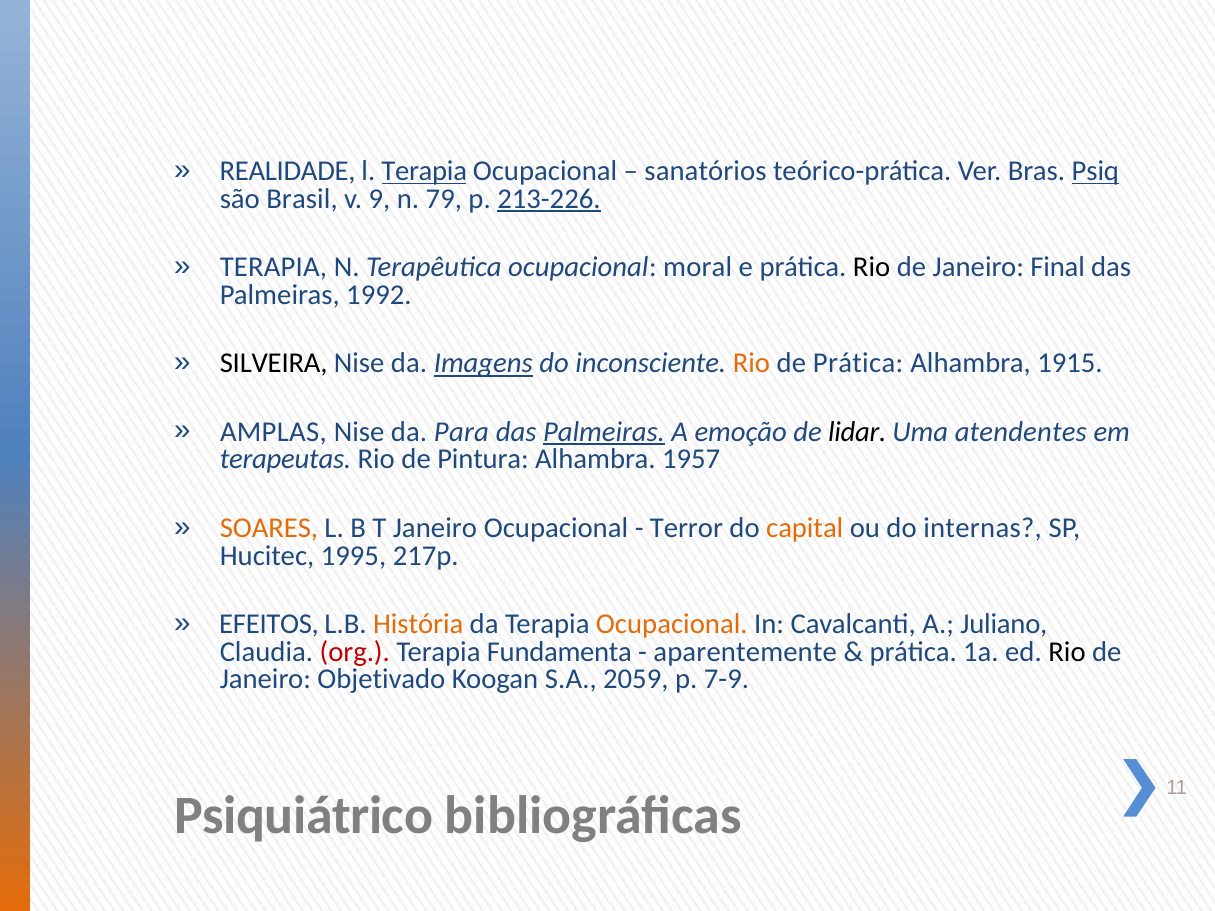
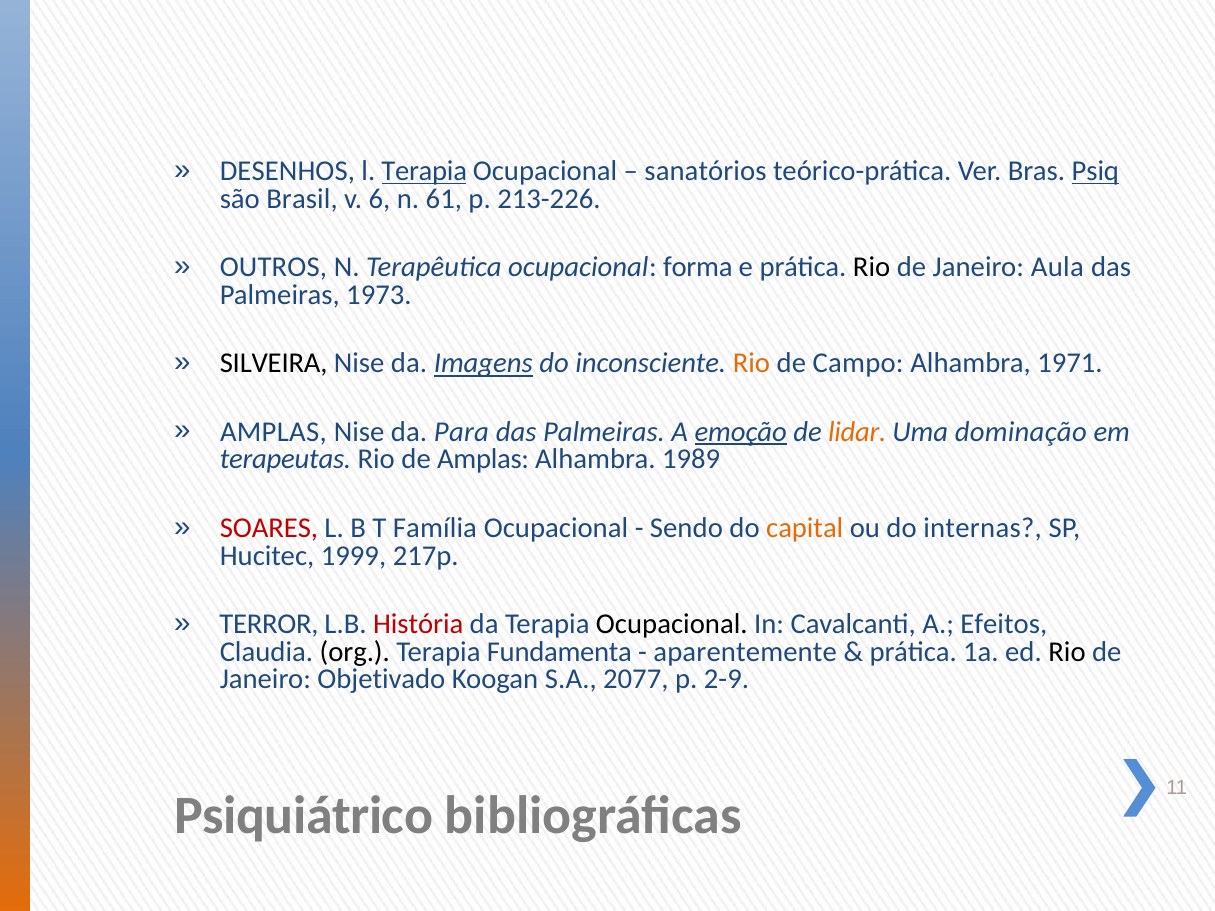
REALIDADE: REALIDADE -> DESENHOS (287, 171)
9: 9 -> 6 (380, 199)
79: 79 -> 61 (444, 199)
213-226 underline: present -> none (549, 199)
TERAPIA: TERAPIA -> OUTROS (273, 267)
moral: moral -> forma (698, 267)
Final: Final -> Aula (1057, 267)
1992: 1992 -> 1973 (379, 295)
de Prática: Prática -> Campo (858, 363)
1915: 1915 -> 1971 (1070, 363)
Palmeiras underline: present -> none (604, 432)
emoção underline: none -> present (741, 432)
lidar colour: black -> orange (857, 432)
atendentes: atendentes -> dominação (1021, 432)
de Pintura: Pintura -> Amplas (483, 460)
1957: 1957 -> 1989 (691, 460)
SOARES colour: orange -> red (269, 528)
T Janeiro: Janeiro -> Família (435, 528)
Terror: Terror -> Sendo (686, 528)
1995: 1995 -> 1999 (353, 556)
EFEITOS: EFEITOS -> TERROR (269, 624)
História colour: orange -> red (418, 624)
Ocupacional colour: orange -> black (672, 624)
Juliano: Juliano -> Efeitos (1004, 624)
org colour: red -> black (355, 652)
2059: 2059 -> 2077 (636, 679)
7-9: 7-9 -> 2-9 (726, 679)
